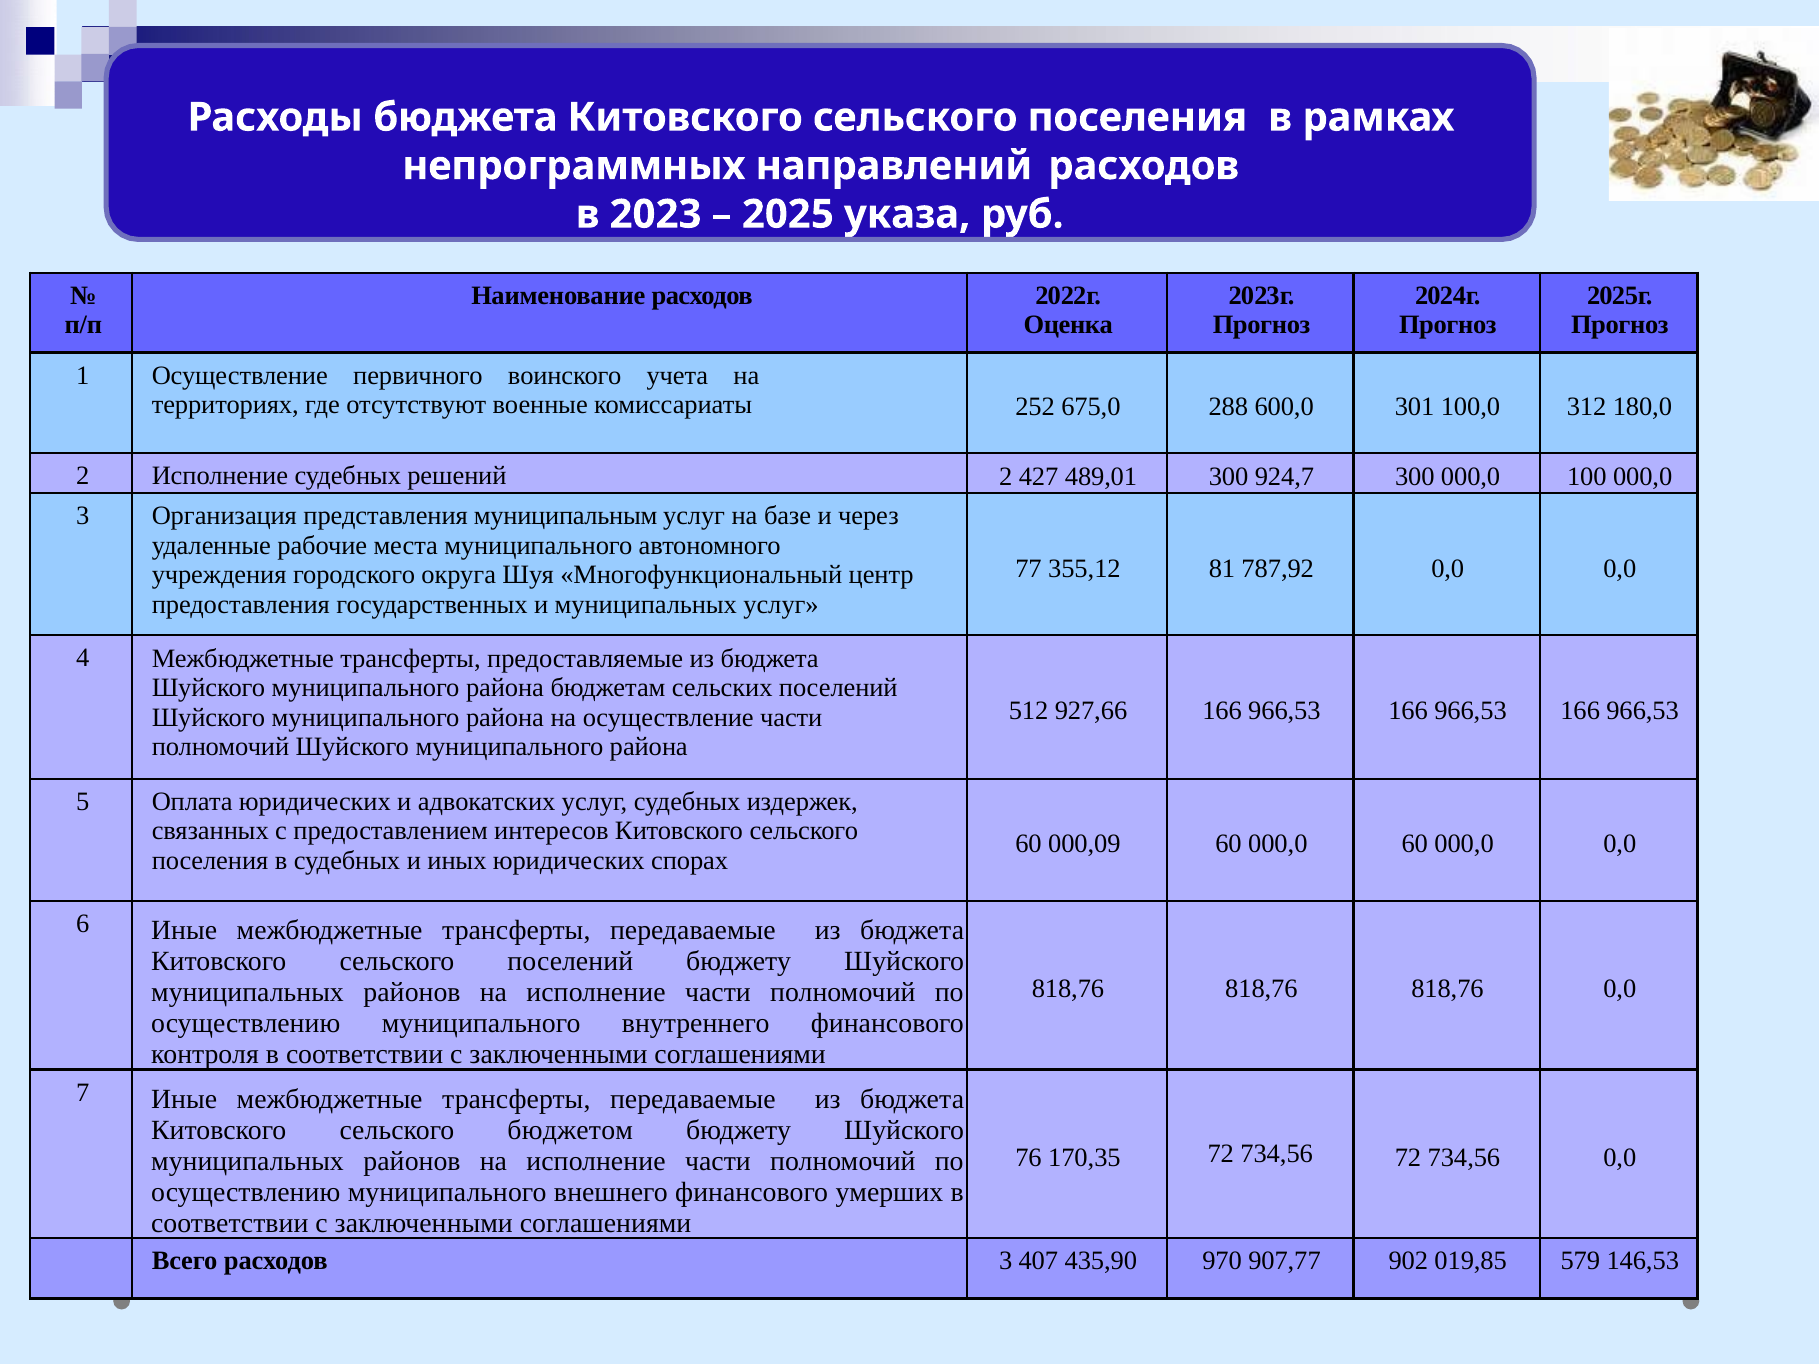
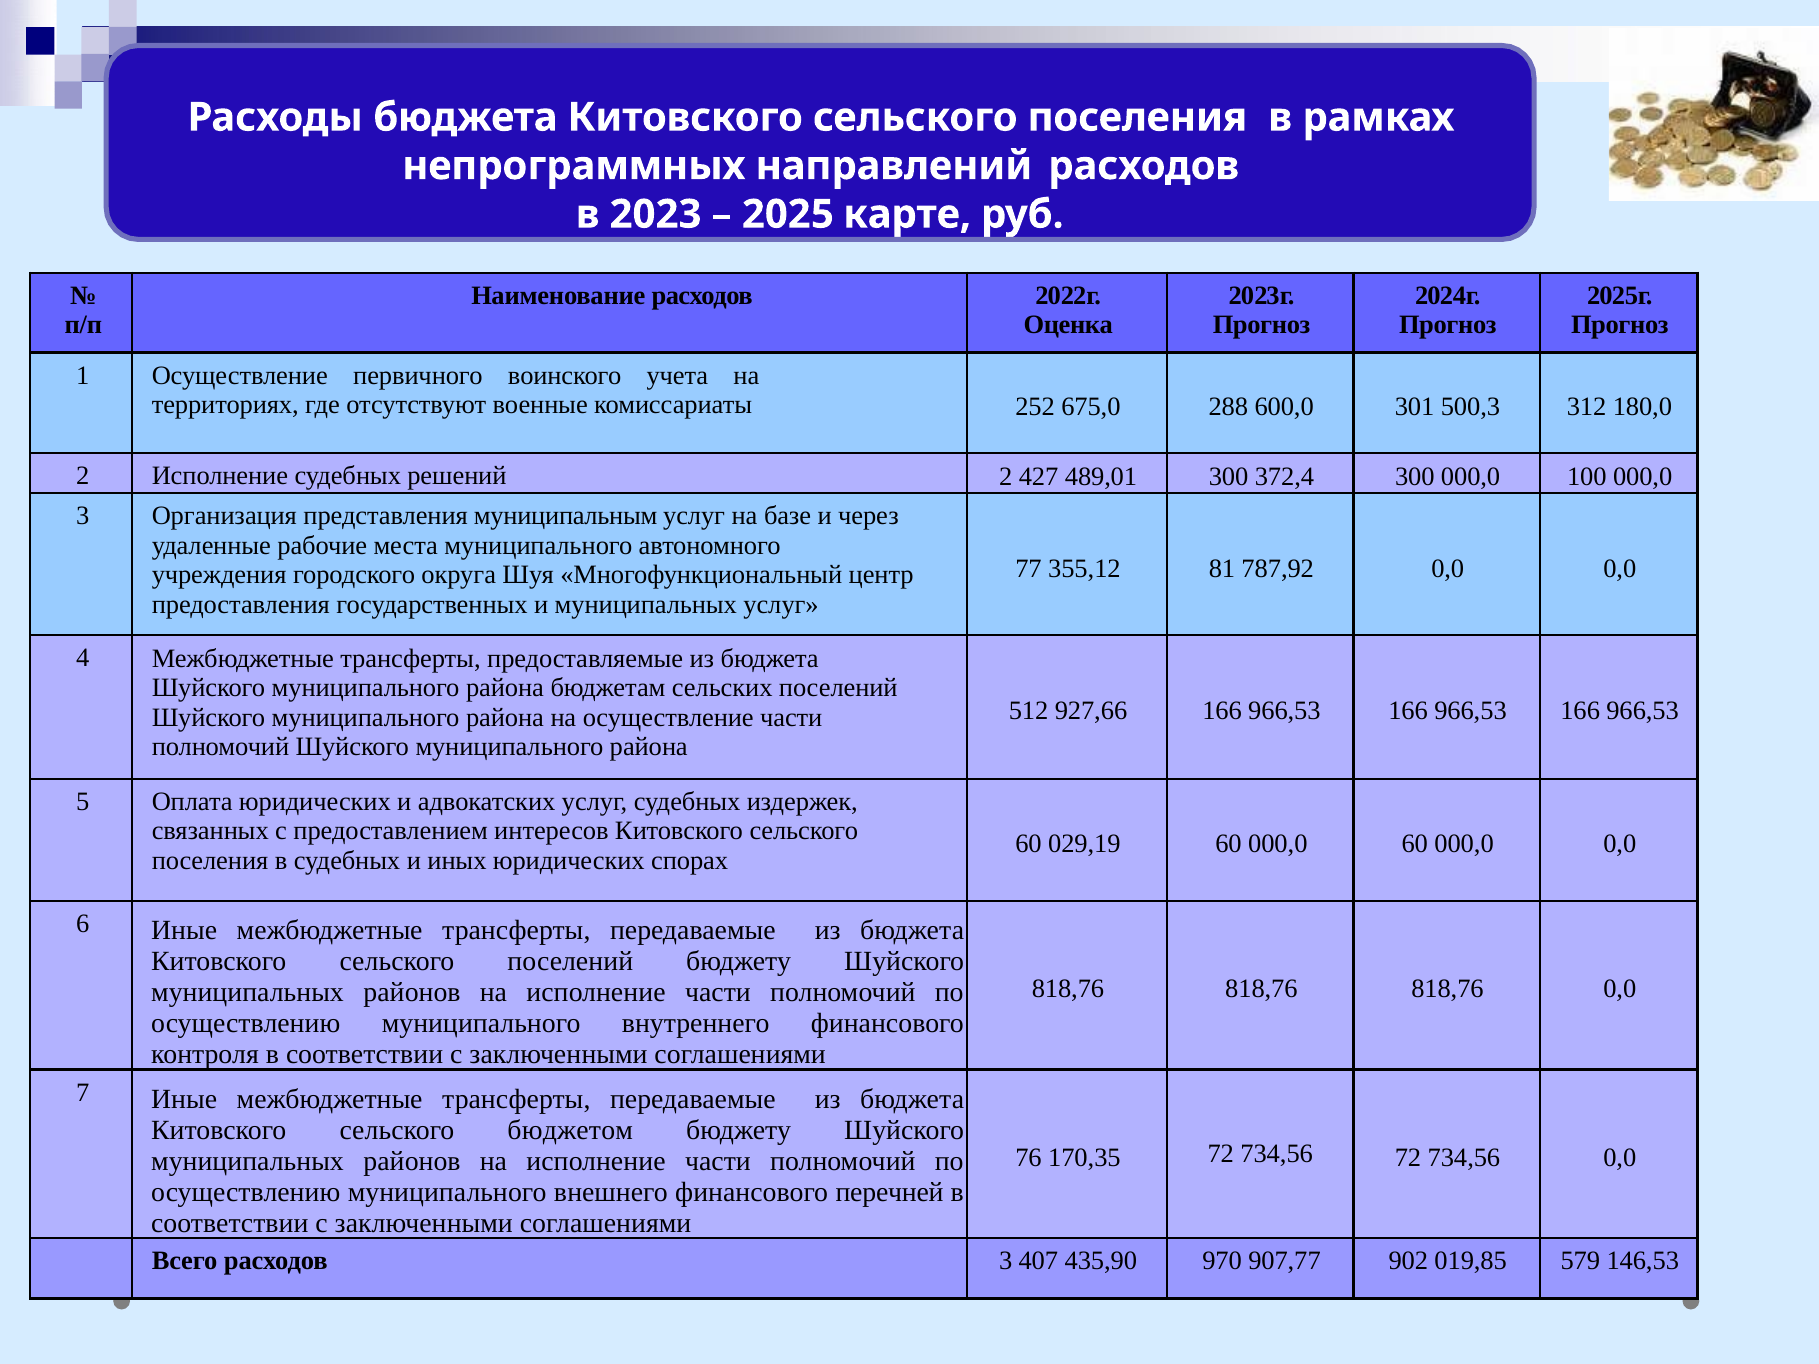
указа: указа -> карте (907, 214)
100,0: 100,0 -> 500,3 (1470, 407)
924,7: 924,7 -> 372,4 (1284, 477)
000,09: 000,09 -> 029,19 (1084, 844)
умерших: умерших -> перечней (890, 1192)
